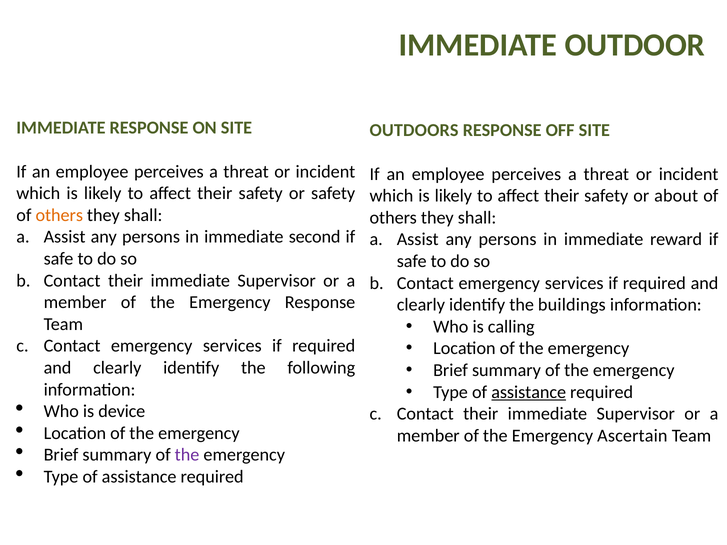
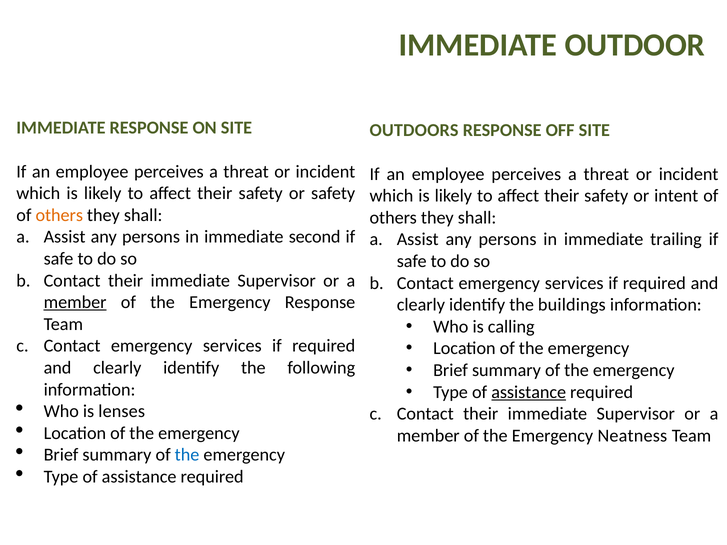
about: about -> intent (676, 196)
reward: reward -> trailing (676, 240)
member underline: none -> present (75, 303)
device: device -> lenses (122, 412)
Ascertain: Ascertain -> Neatness (632, 436)
the colour: purple -> blue (187, 455)
